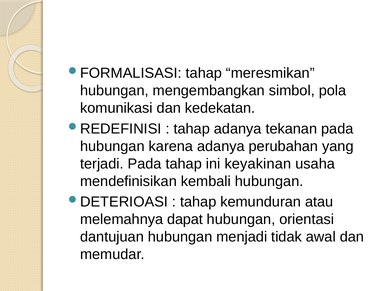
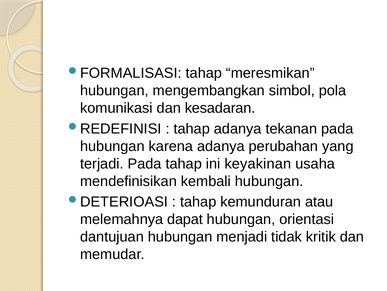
kedekatan: kedekatan -> kesadaran (220, 108)
awal: awal -> kritik (321, 236)
